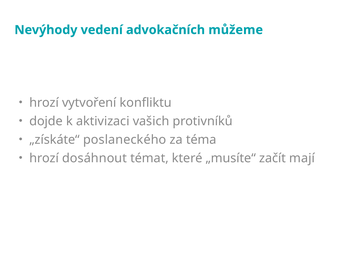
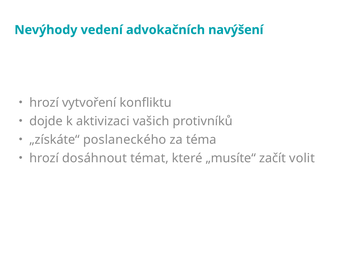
můžeme: můžeme -> navýšení (236, 30)
mají: mají -> volit (302, 158)
